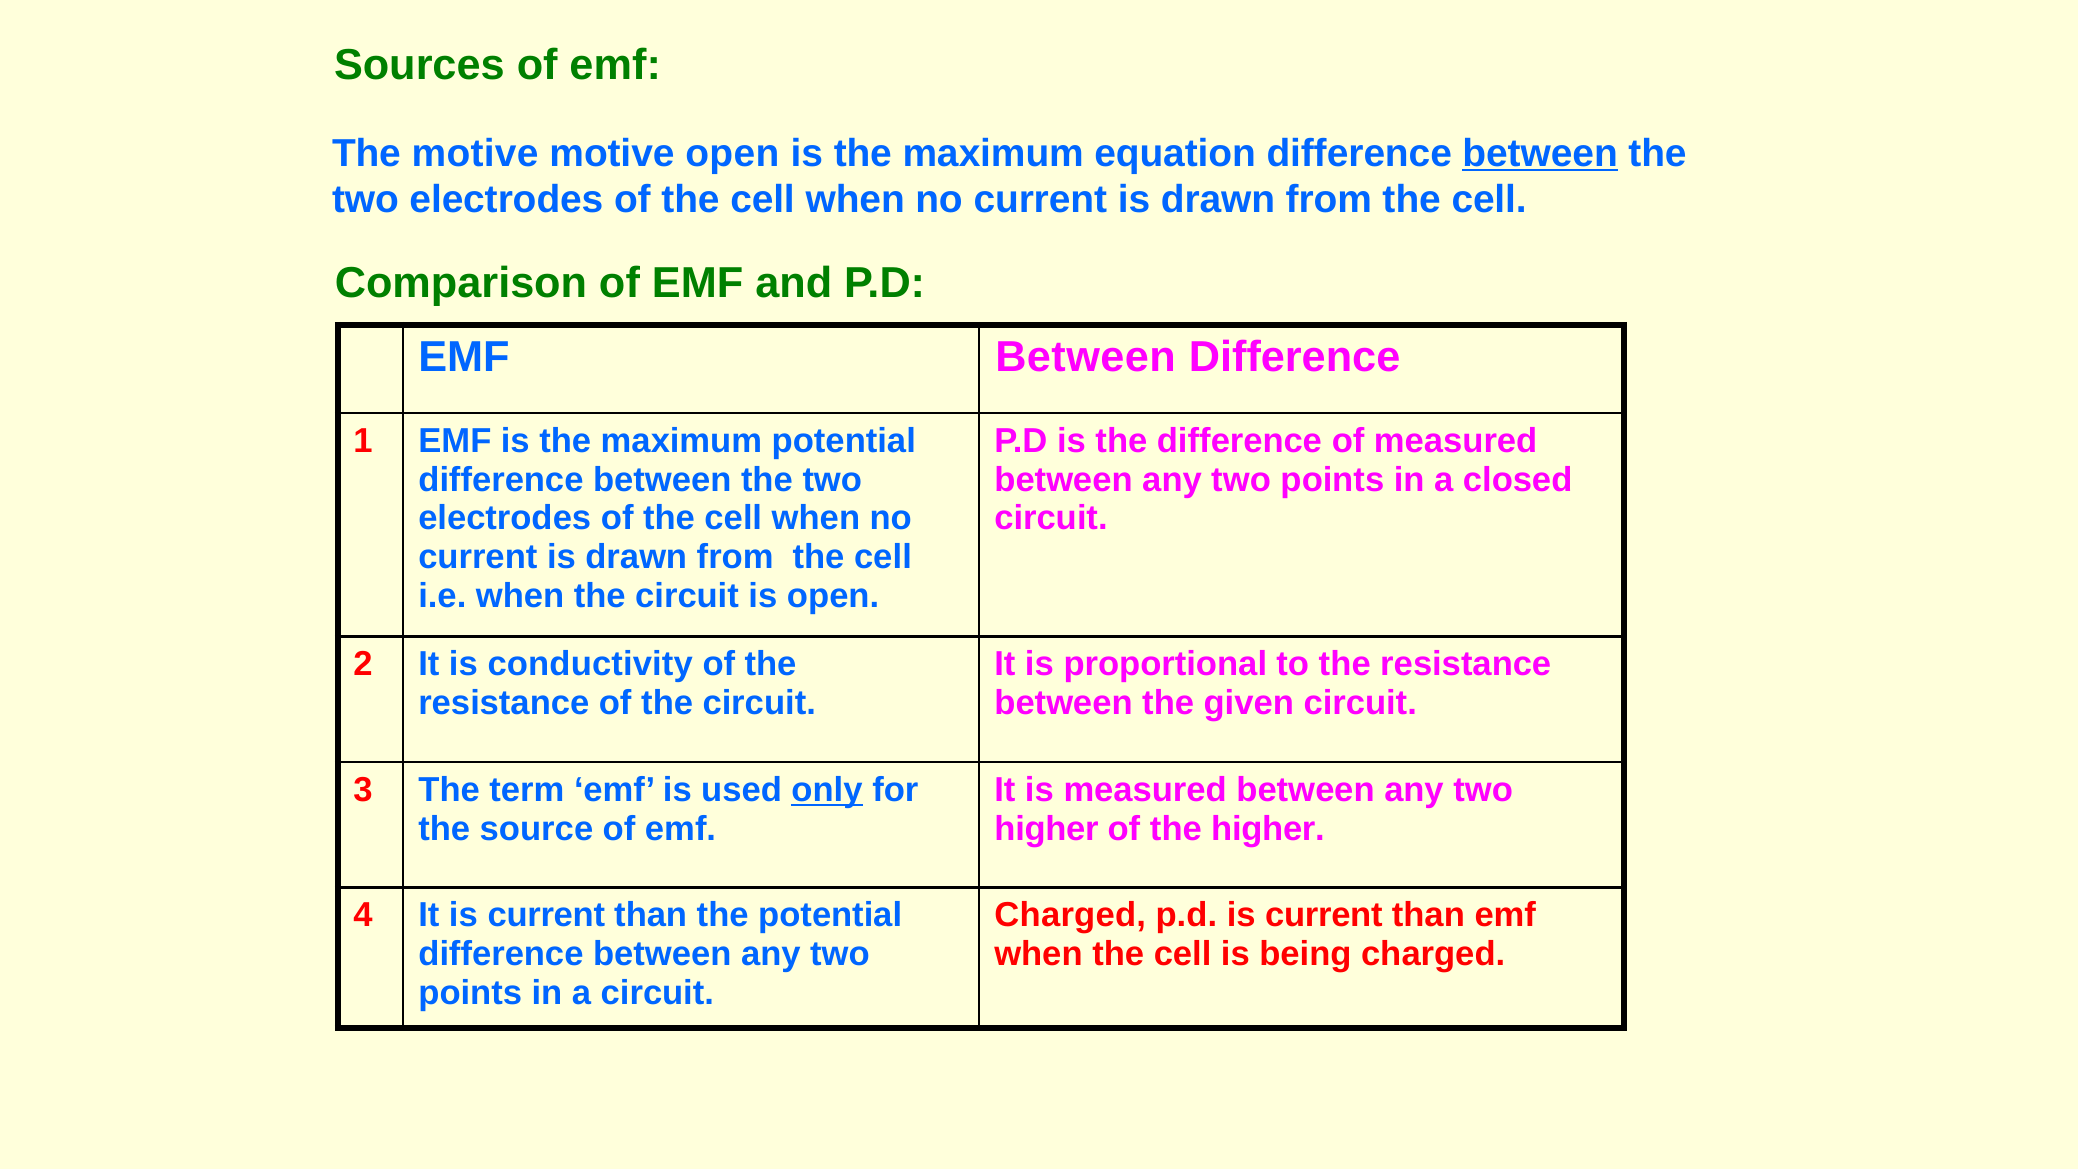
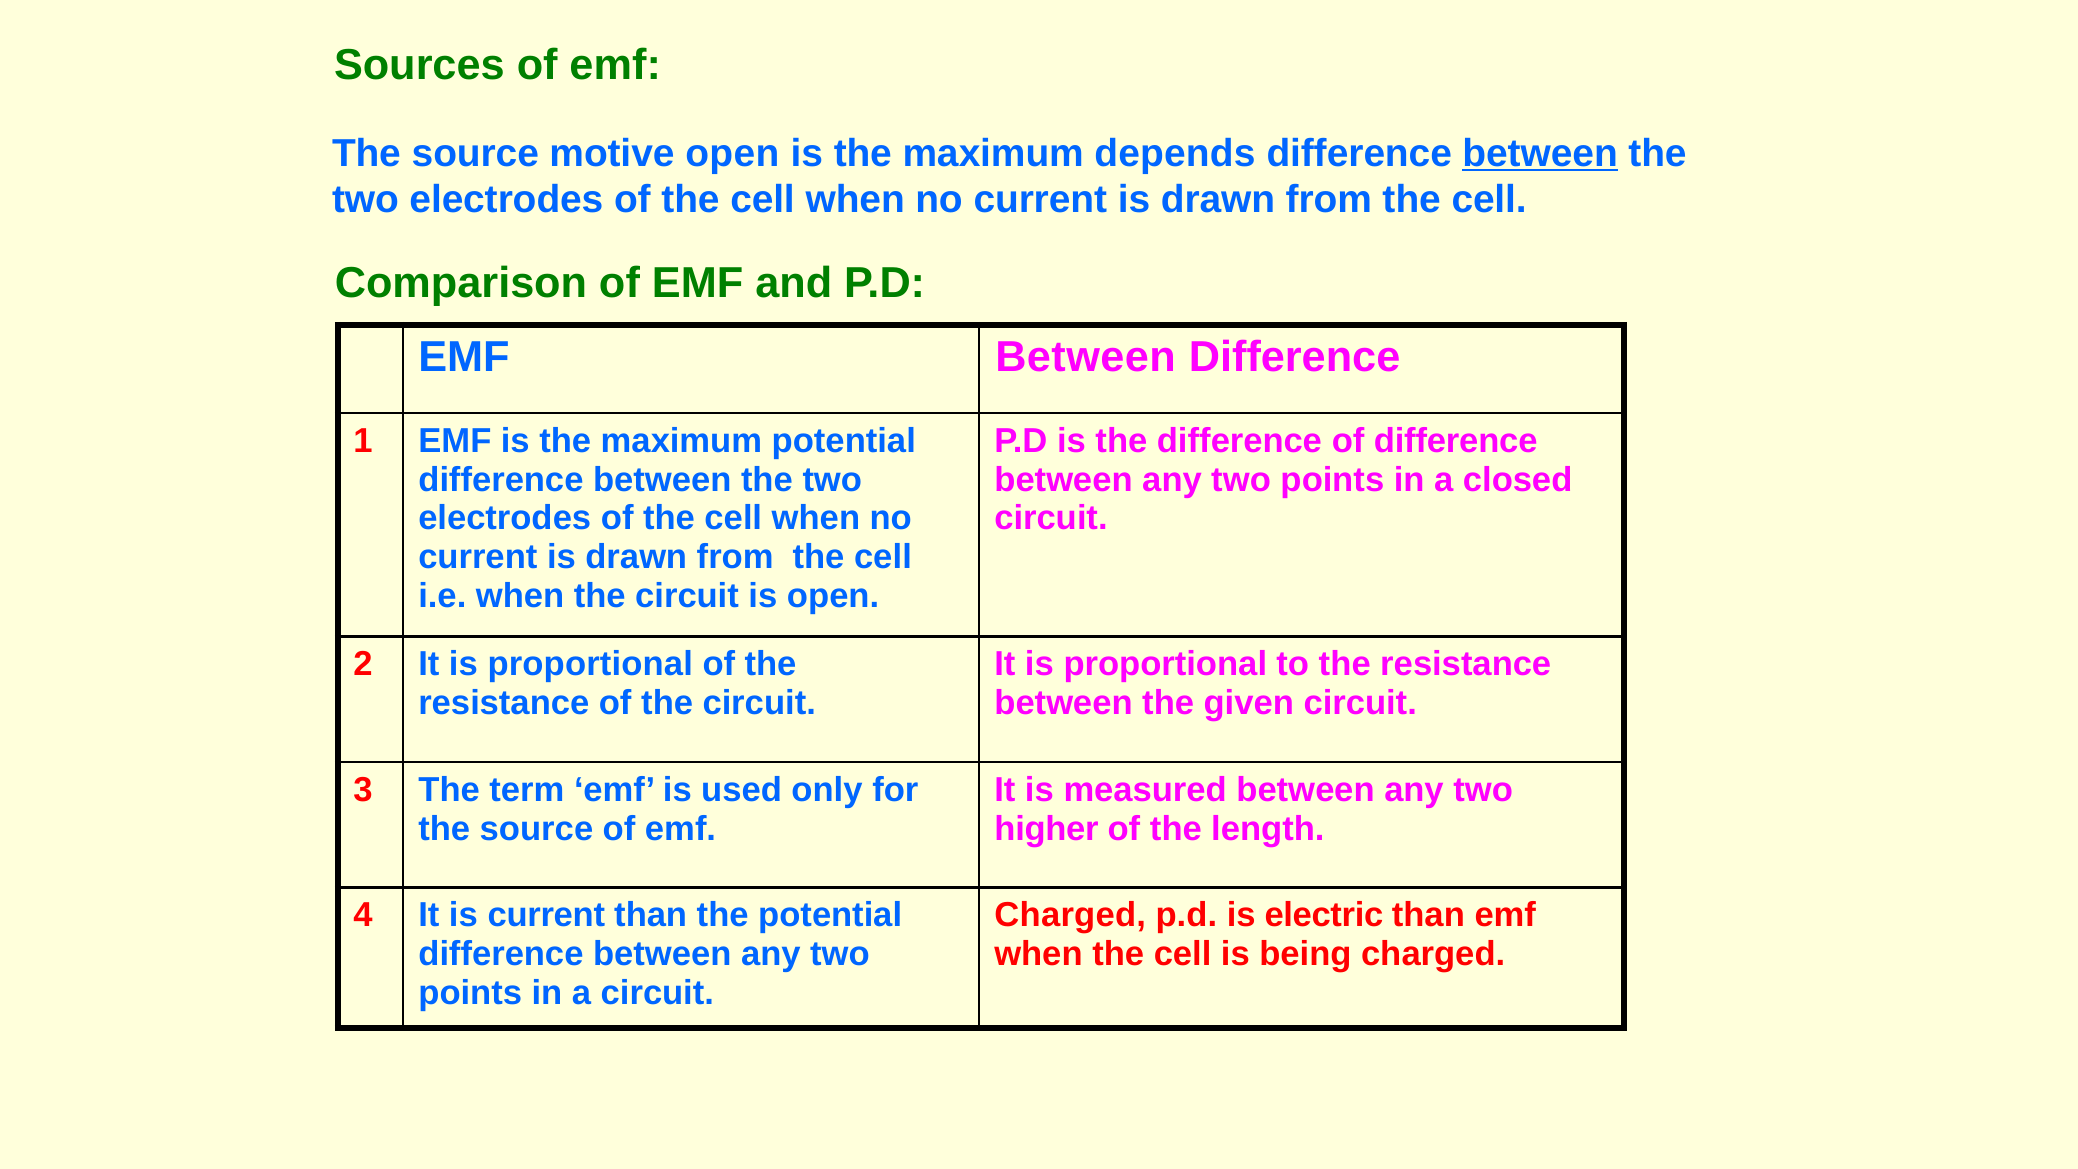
motive: motive -> source (475, 153)
equation: equation -> depends (1175, 153)
of measured: measured -> difference (1456, 441)
2 It is conductivity: conductivity -> proportional (590, 664)
only underline: present -> none (827, 790)
the higher: higher -> length (1268, 829)
p.d is current: current -> electric (1324, 915)
